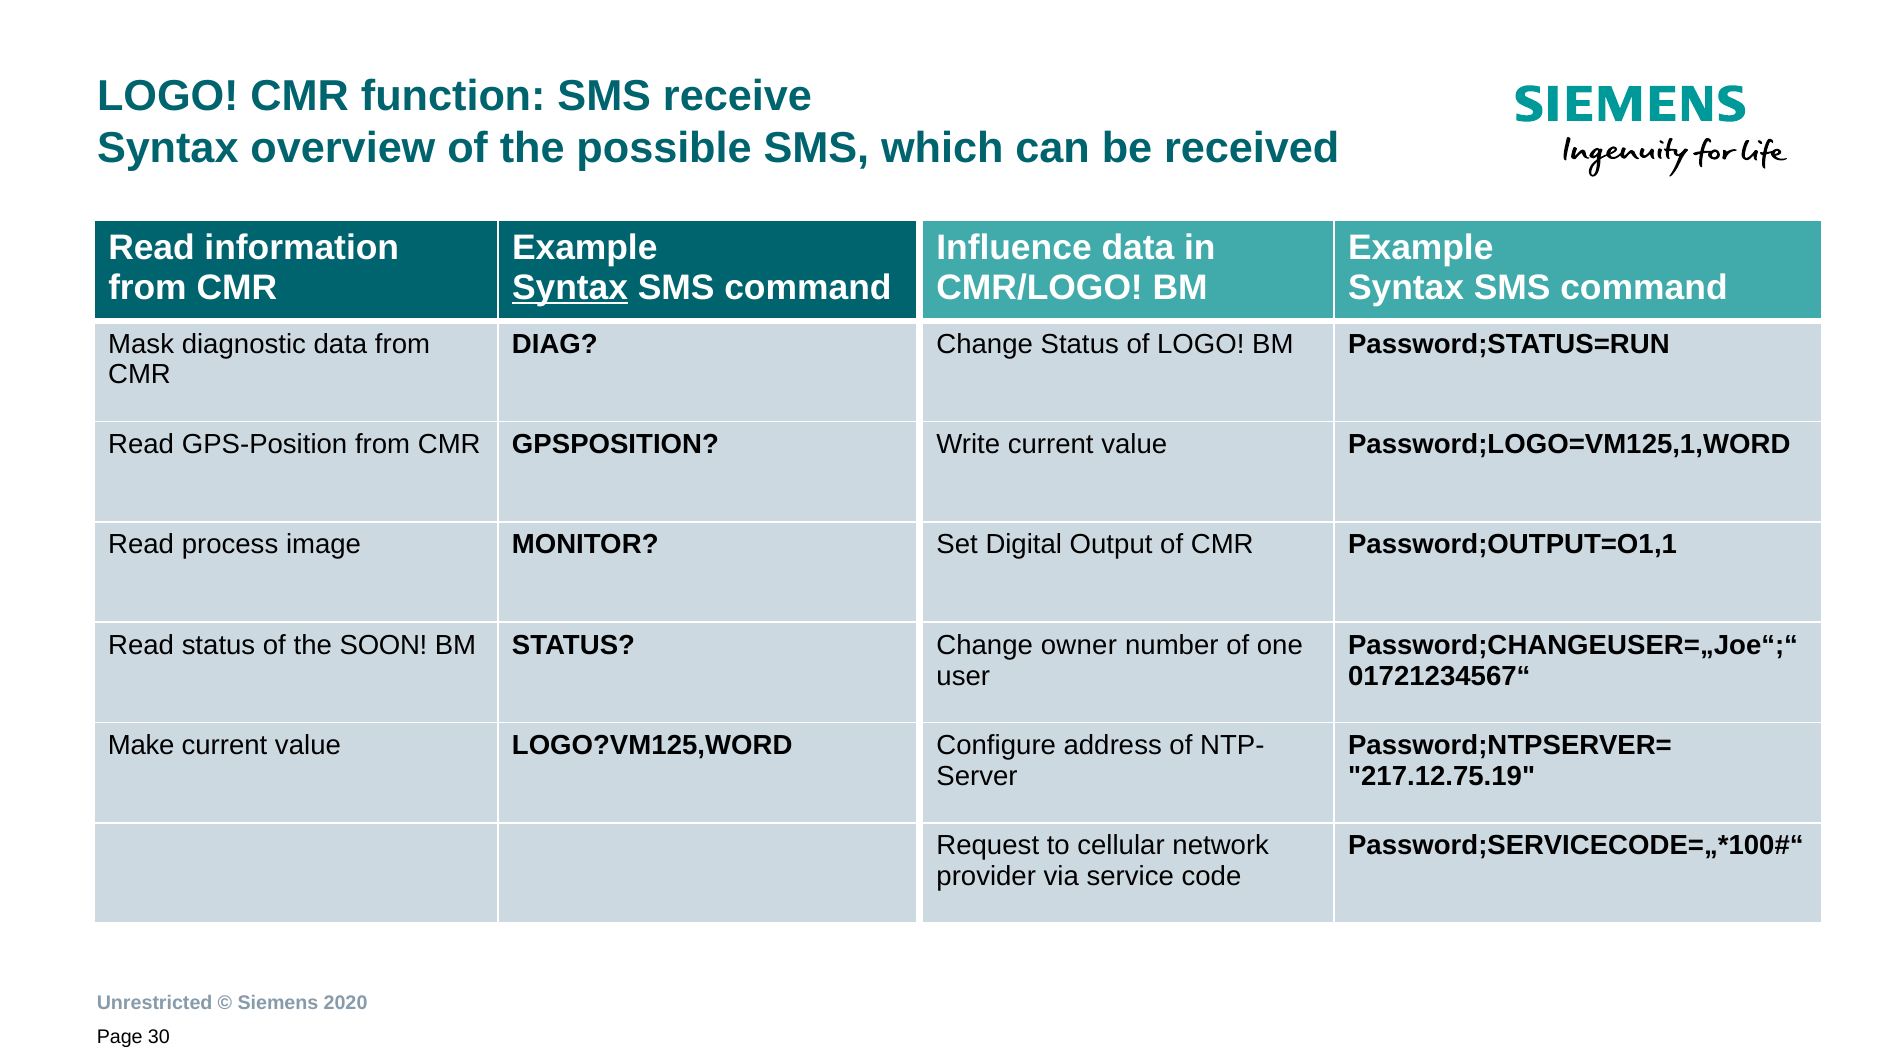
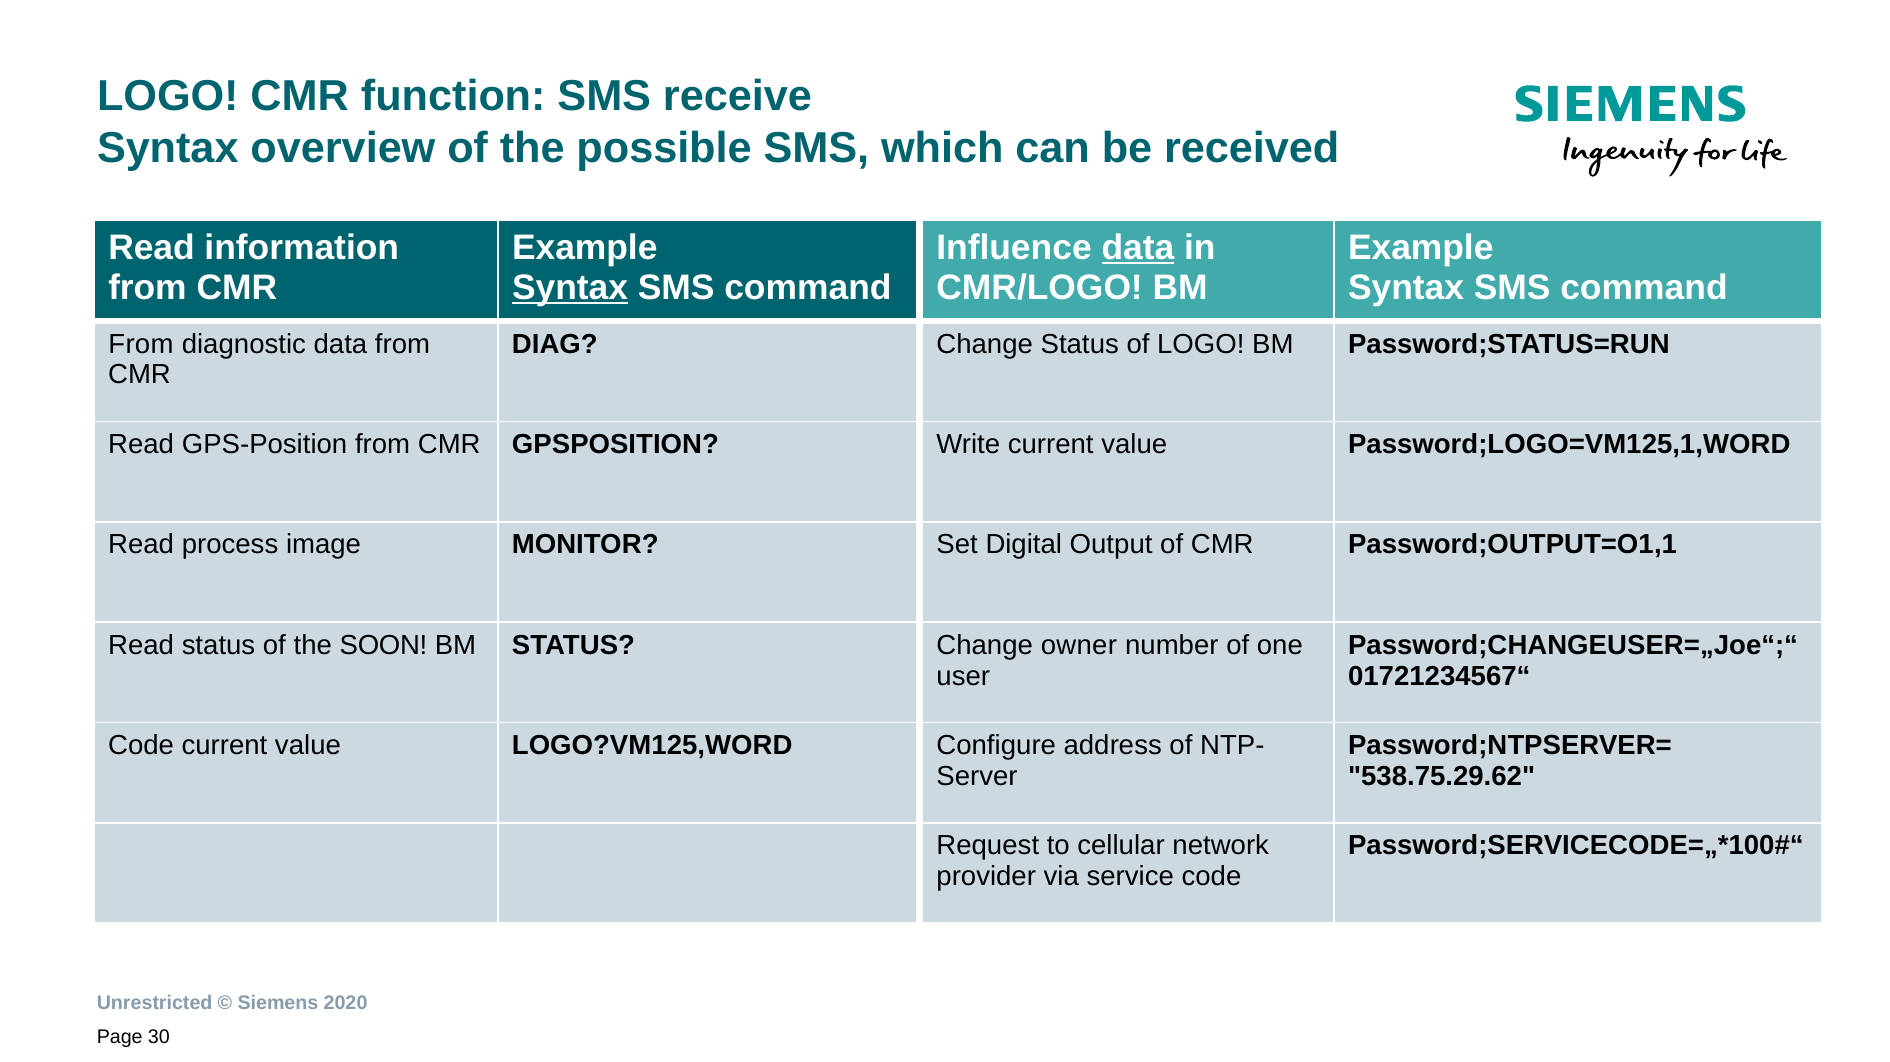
data underline: none -> present (1138, 248)
Mask: Mask -> From (141, 344)
Make: Make -> Code (141, 746)
217.12.75.19: 217.12.75.19 -> 538.75.29.62 (1442, 777)
